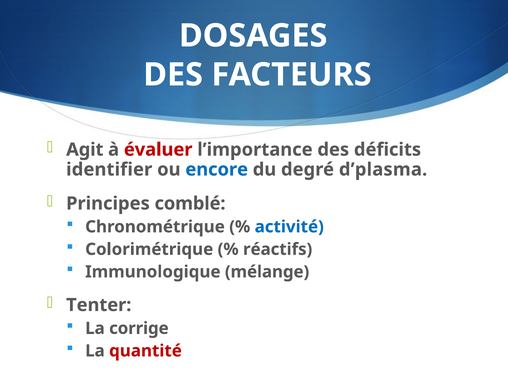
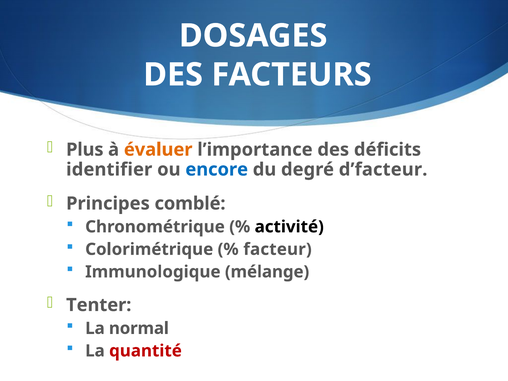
Agit: Agit -> Plus (85, 150)
évaluer colour: red -> orange (158, 150)
d’plasma: d’plasma -> d’facteur (383, 169)
activité colour: blue -> black (289, 227)
réactifs: réactifs -> facteur (278, 249)
corrige: corrige -> normal (139, 328)
